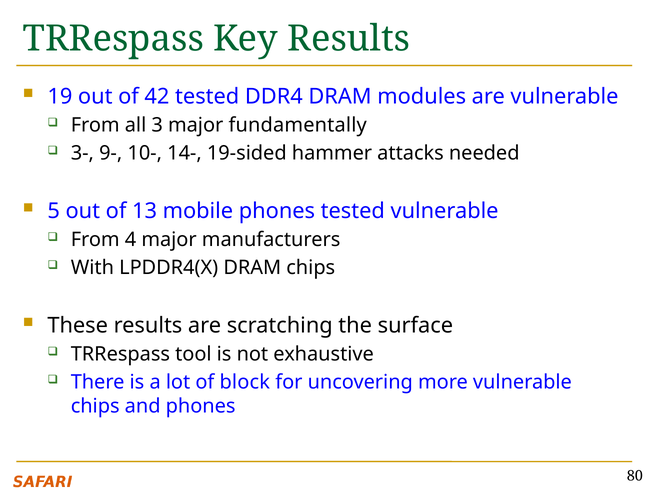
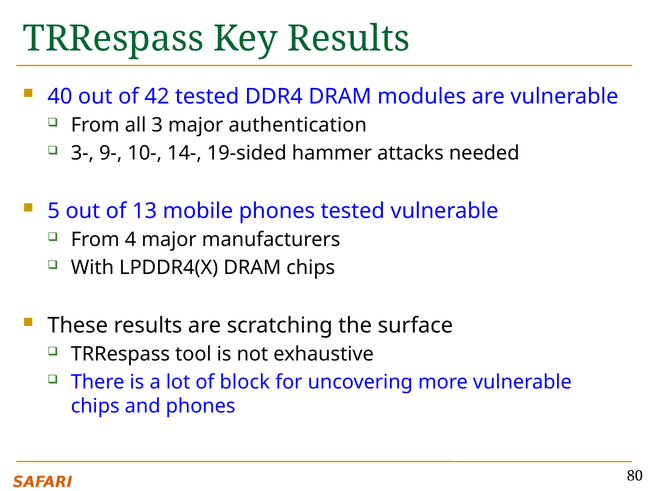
19: 19 -> 40 (60, 96)
fundamentally: fundamentally -> authentication (298, 125)
